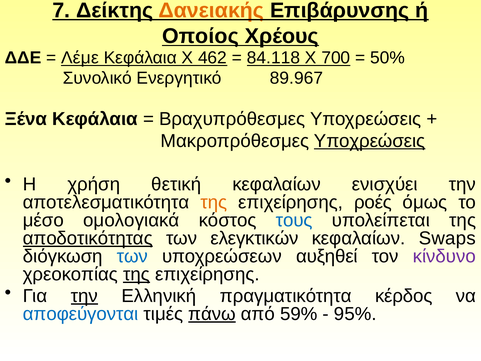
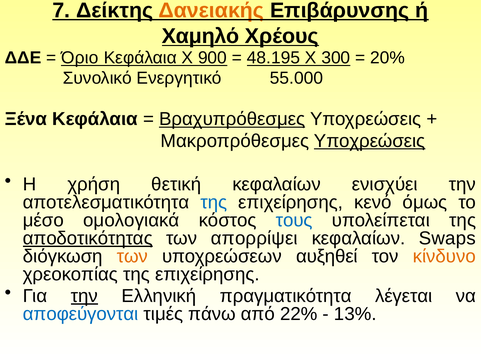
Οποίος: Οποίος -> Χαμηλό (201, 36)
Λέμε: Λέμε -> Όριο (80, 58)
462: 462 -> 900 (212, 58)
84.118: 84.118 -> 48.195 (274, 58)
700: 700 -> 300 (336, 58)
50%: 50% -> 20% (388, 58)
89.967: 89.967 -> 55.000 (296, 78)
Βραχυπρόθεσμες underline: none -> present (232, 119)
της colour: orange -> blue (214, 202)
ροές: ροές -> κενό (373, 202)
ελεγκτικών: ελεγκτικών -> απορρίψει (254, 238)
των colour: blue -> orange (132, 256)
κίνδυνο colour: purple -> orange (444, 256)
της underline: present -> none (137, 274)
κέρδος: κέρδος -> λέγεται (404, 296)
πάνω underline: present -> none (212, 314)
59%: 59% -> 22% (299, 314)
95%: 95% -> 13% (355, 314)
